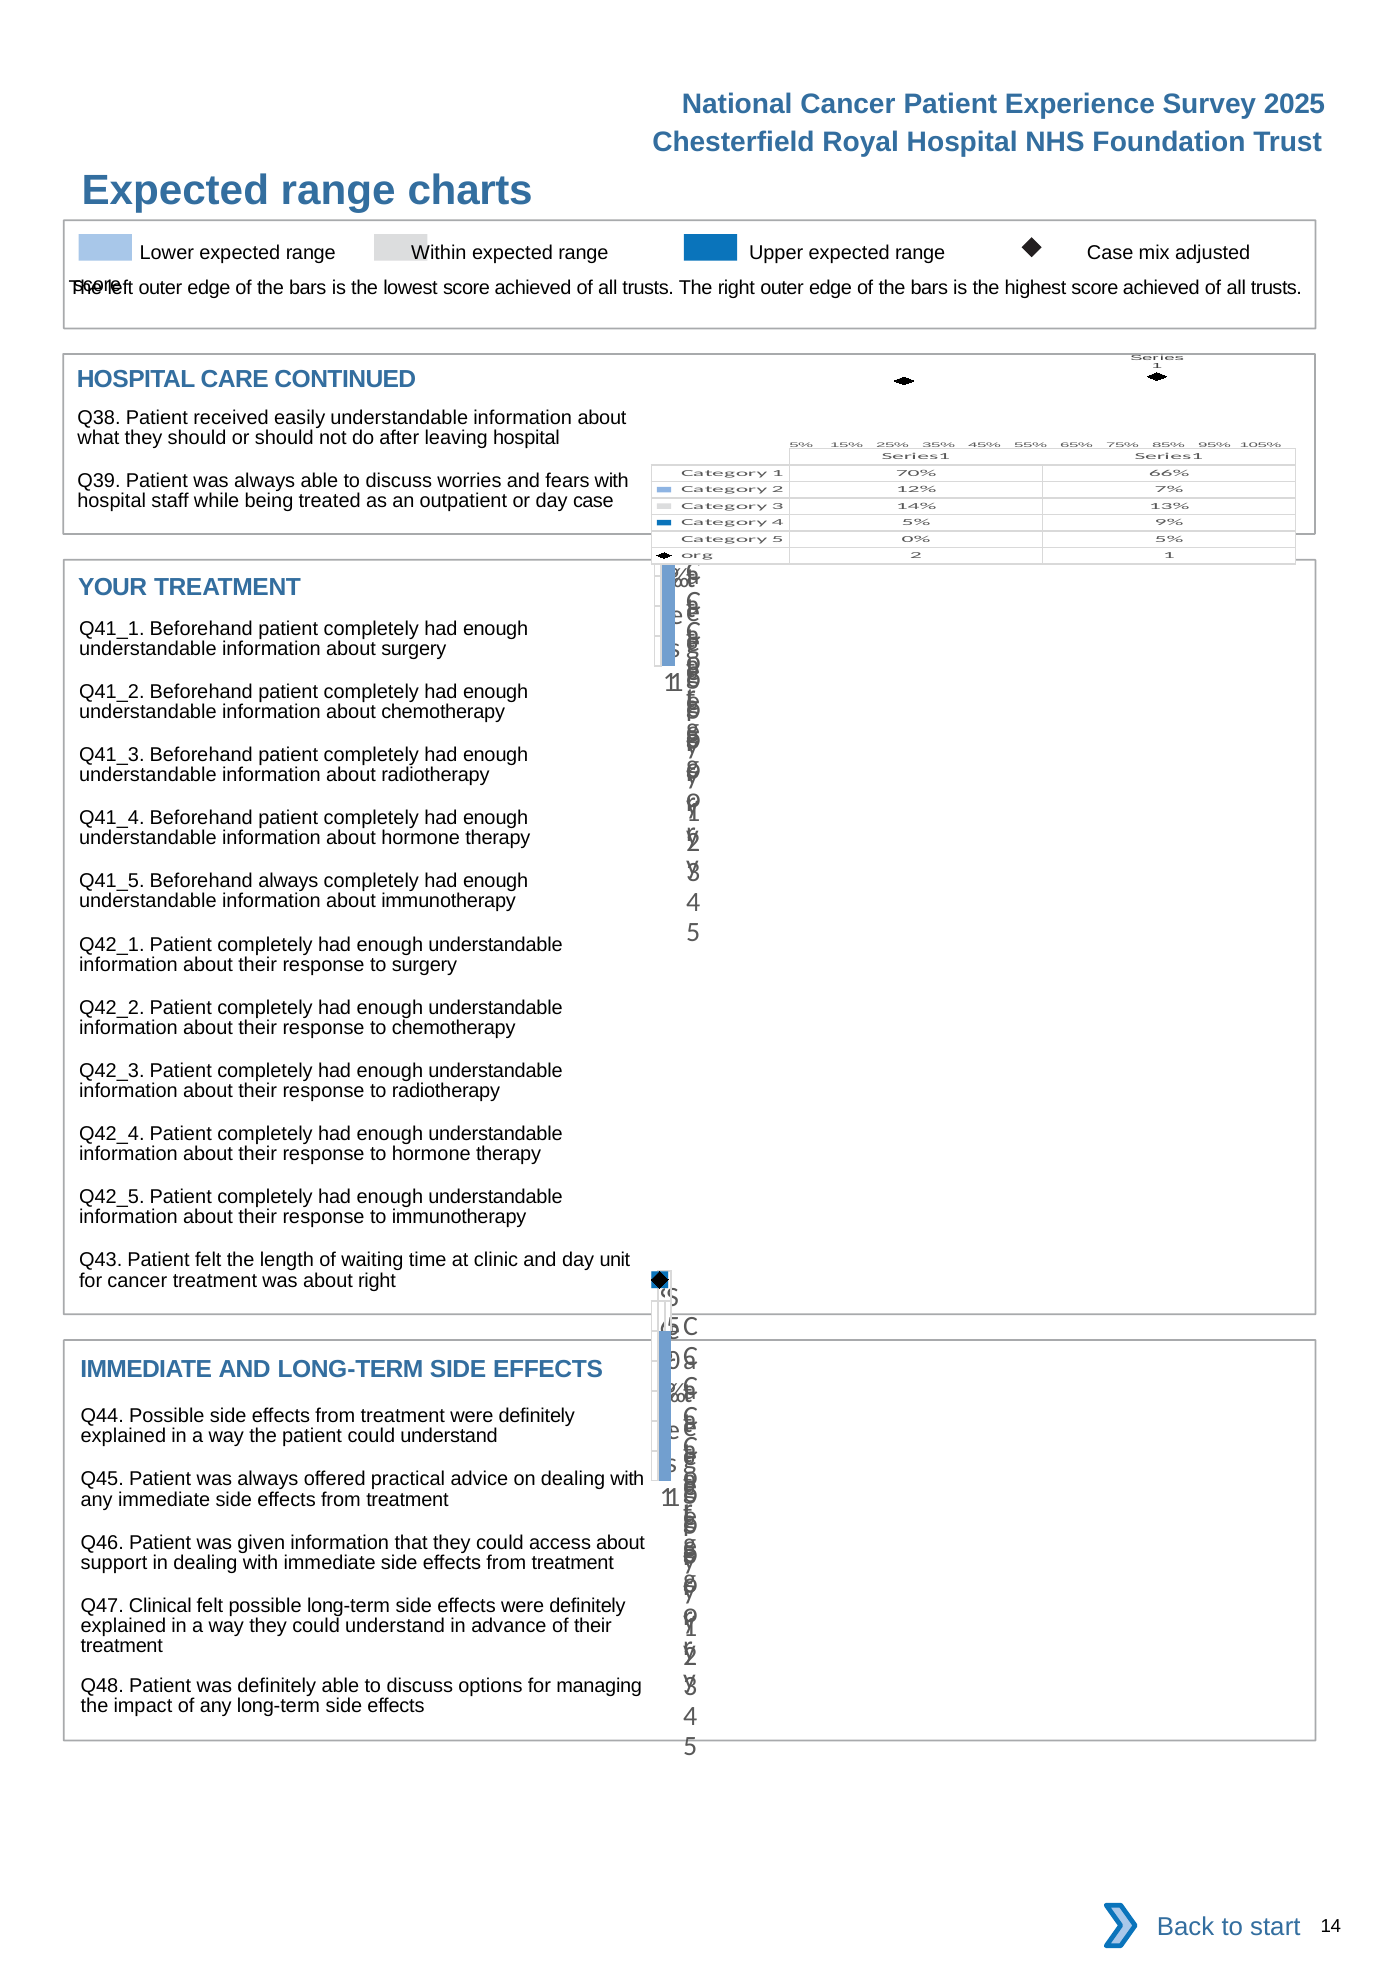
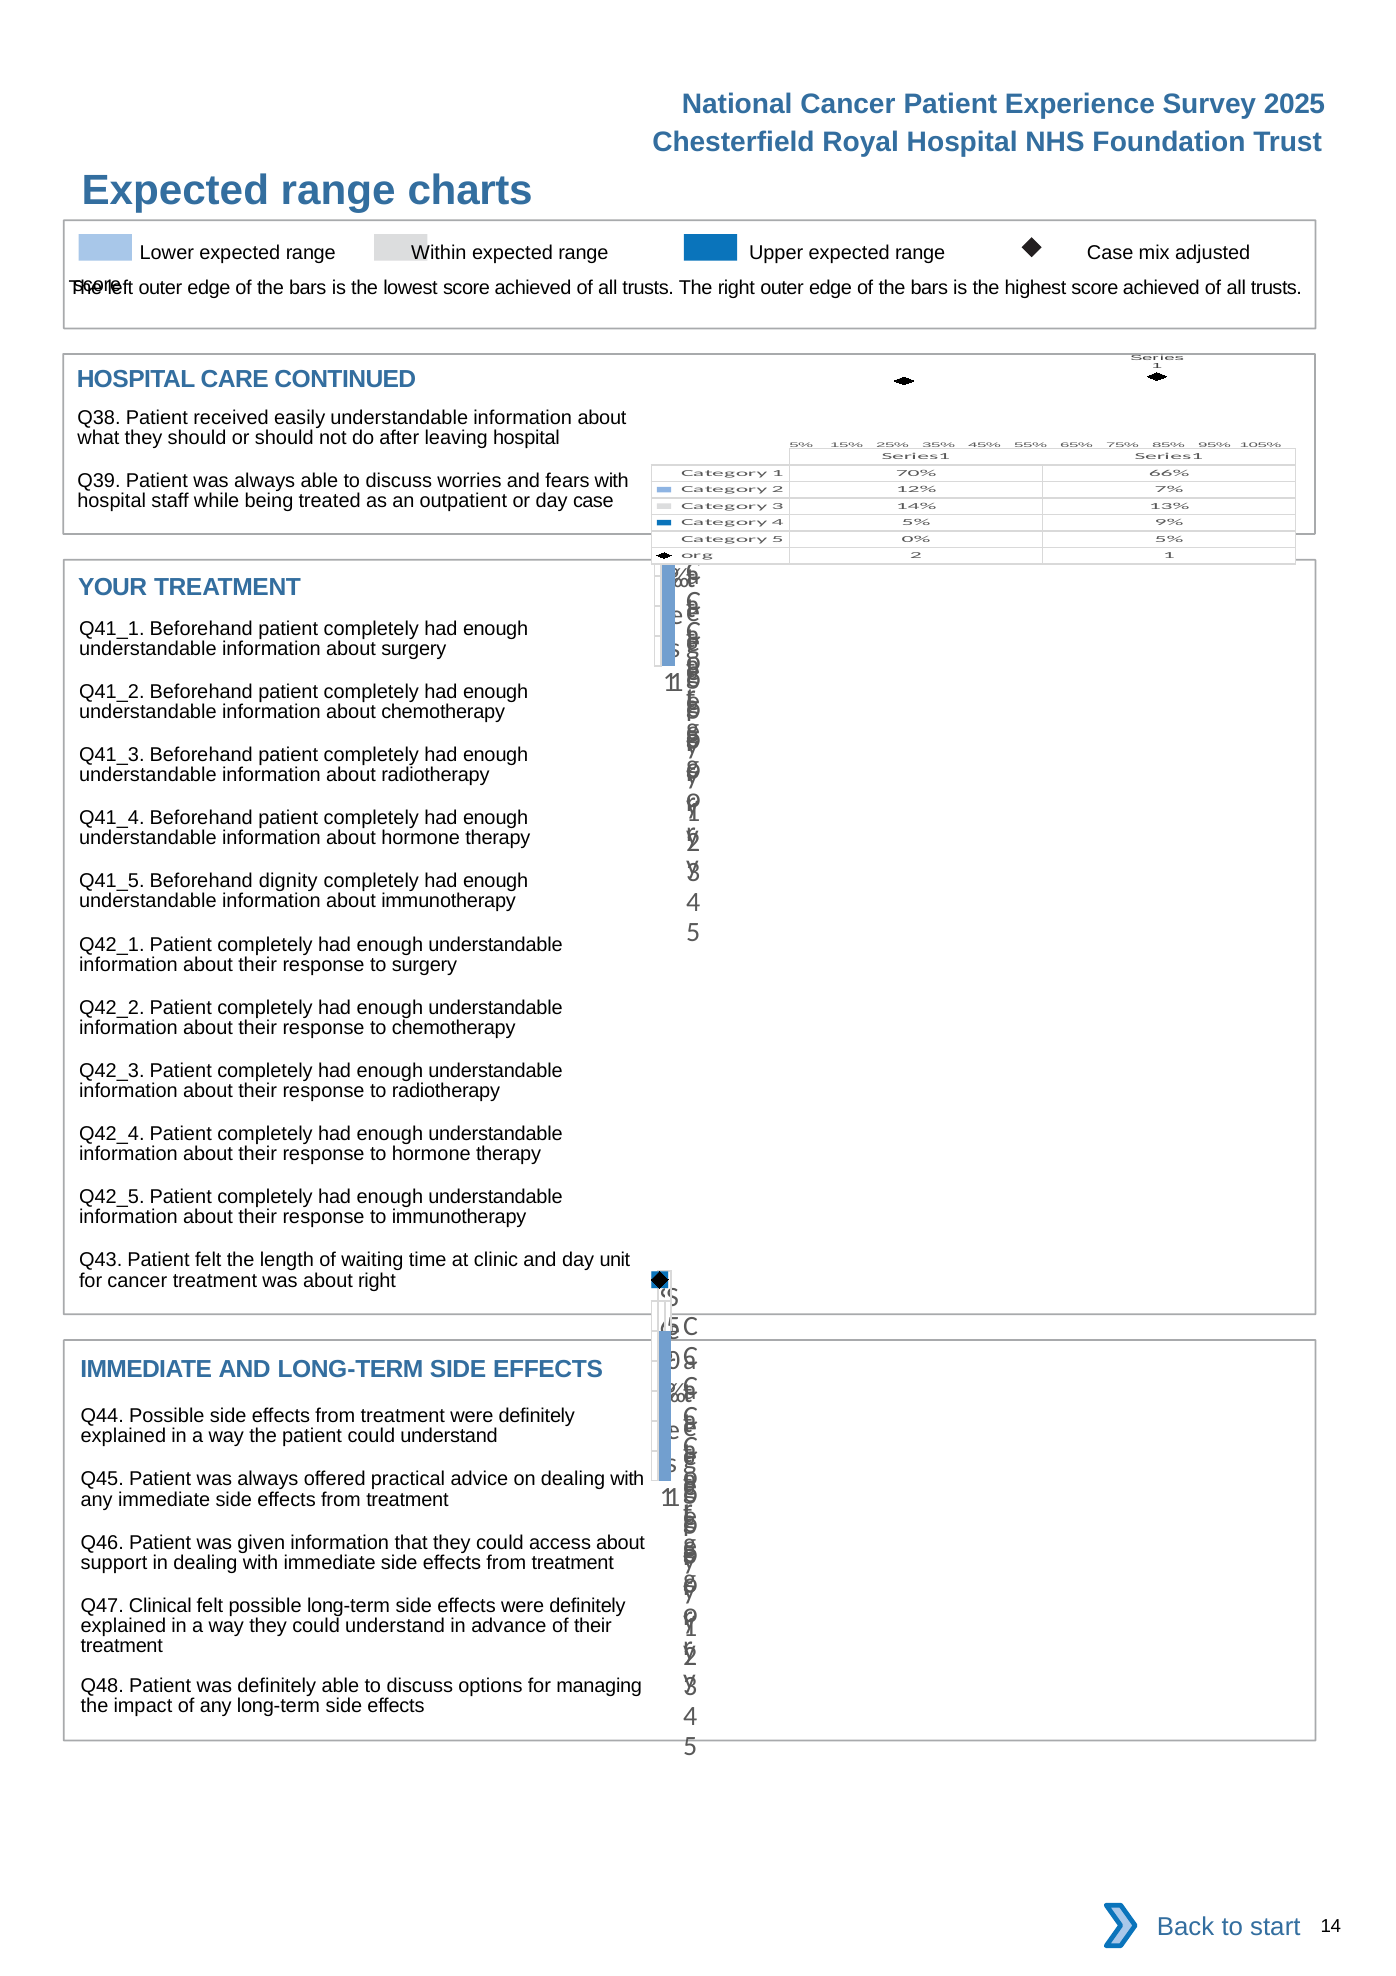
Beforehand always: always -> dignity (288, 881)
